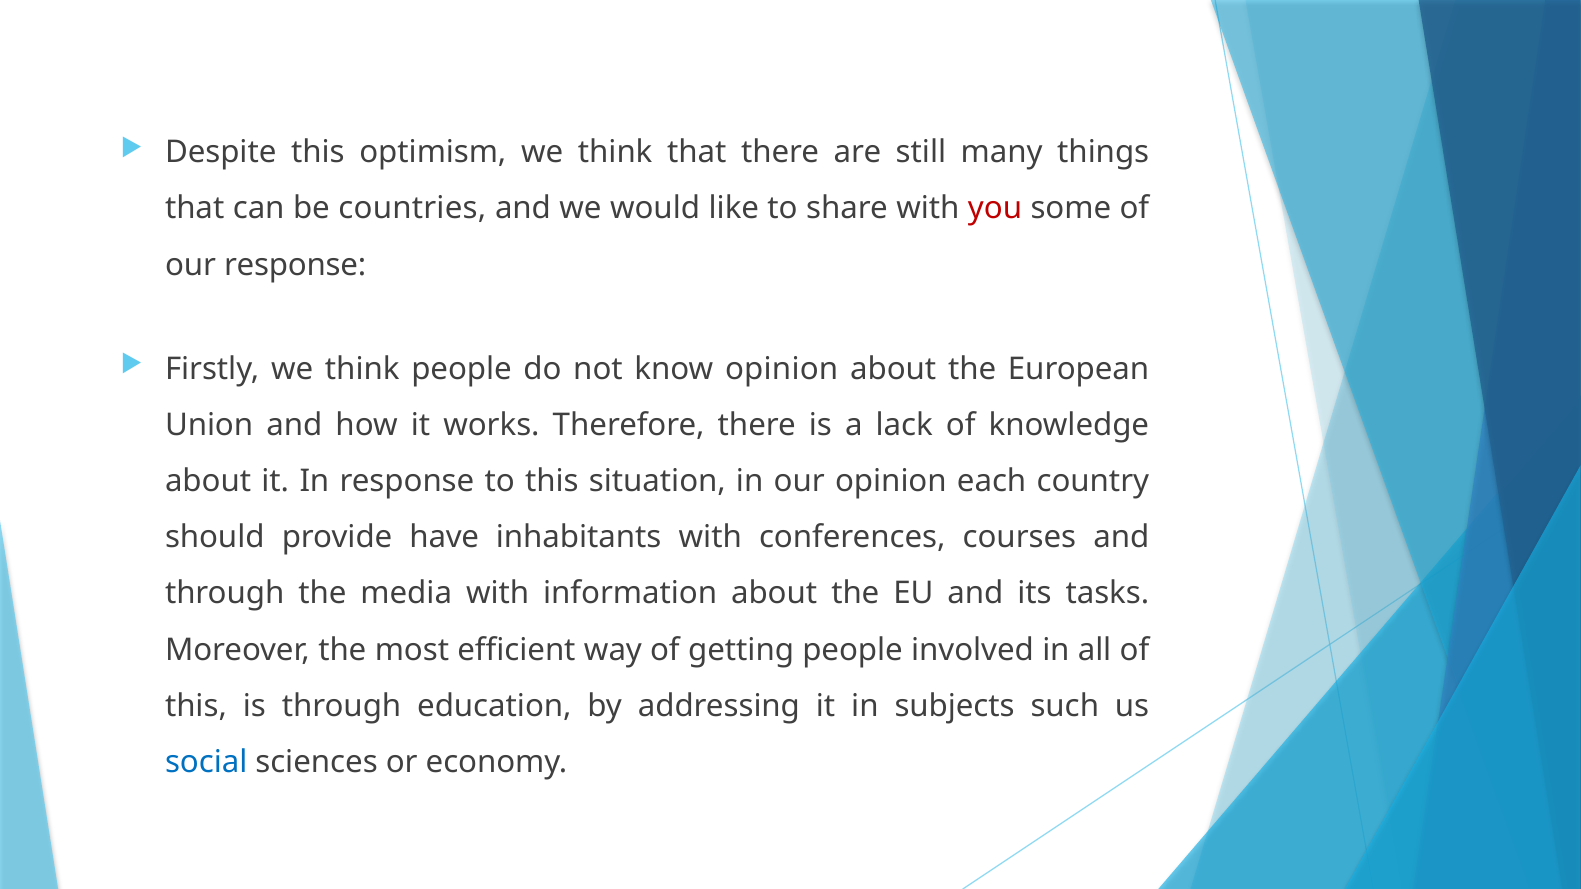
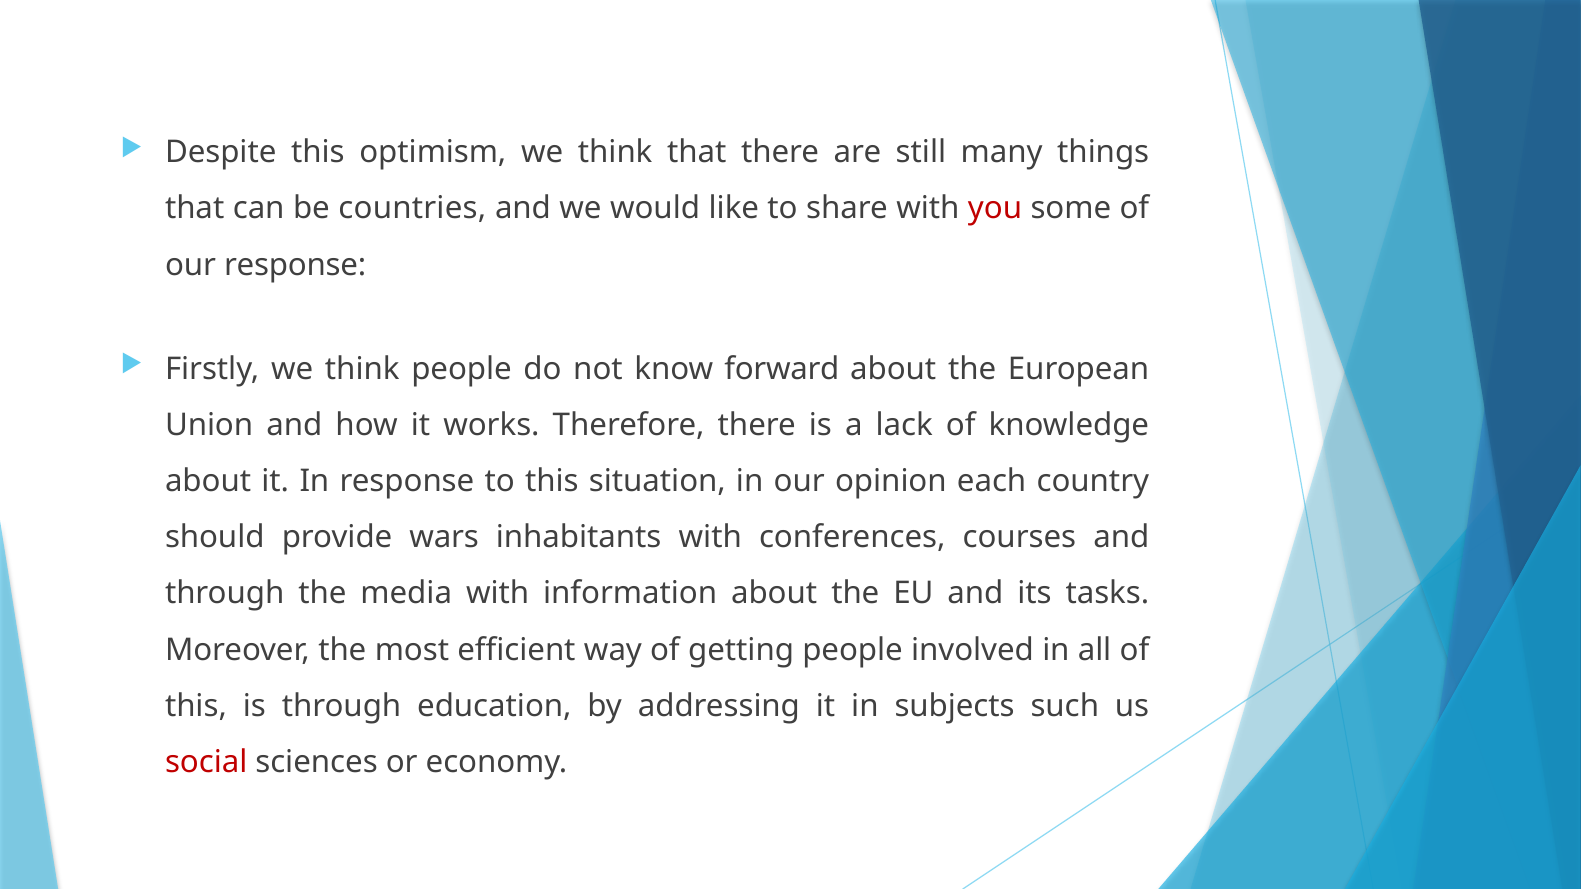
know opinion: opinion -> forward (782, 369)
have: have -> wars (444, 538)
social colour: blue -> red (206, 762)
